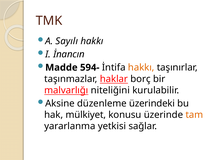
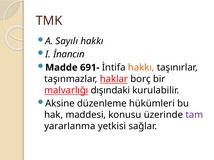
594-: 594- -> 691- (90, 68)
niteliğini: niteliğini -> dışındaki (110, 91)
üzerindeki: üzerindeki -> hükümleri (152, 104)
mülkiyet: mülkiyet -> maddesi (86, 115)
tam colour: orange -> purple (194, 115)
